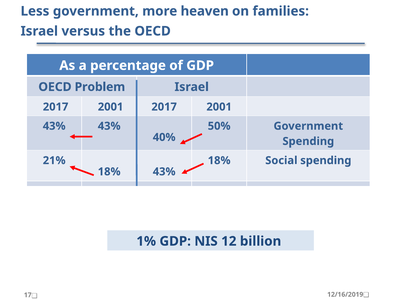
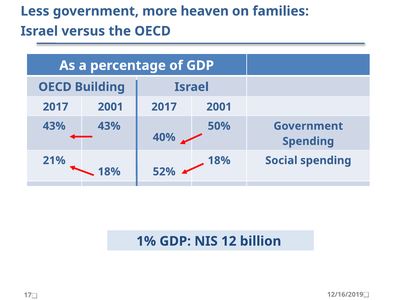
Problem: Problem -> Building (100, 87)
18% 43%: 43% -> 52% (164, 172)
